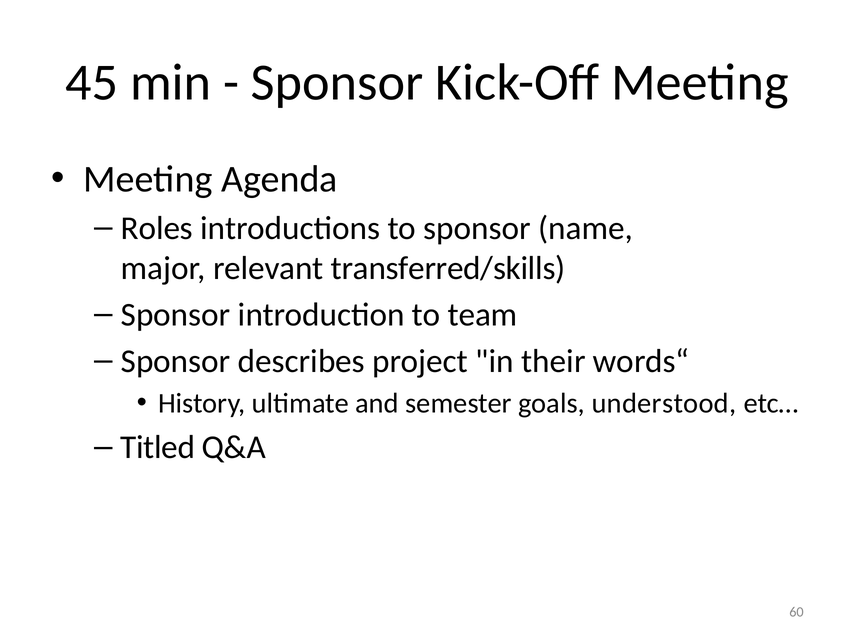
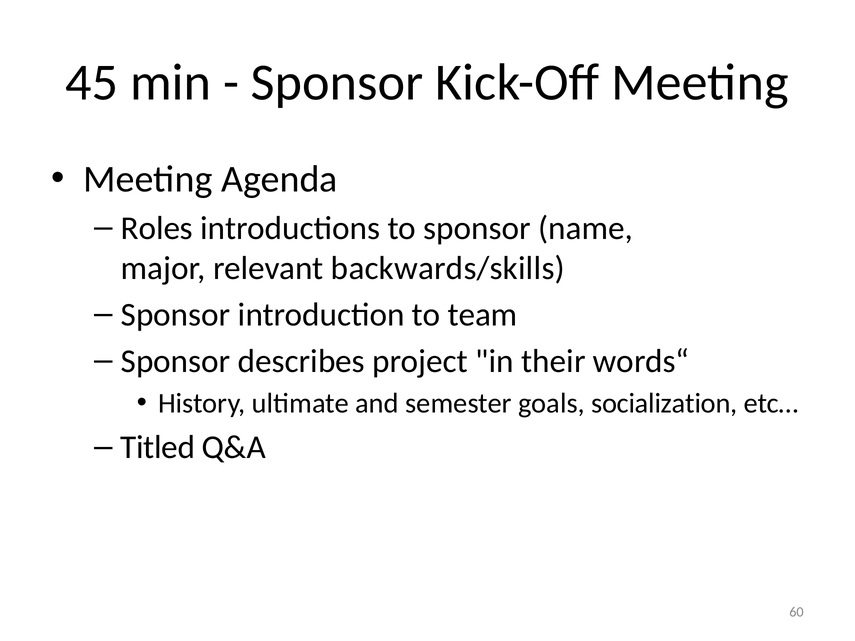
transferred/skills: transferred/skills -> backwards/skills (448, 268)
understood: understood -> socialization (664, 404)
